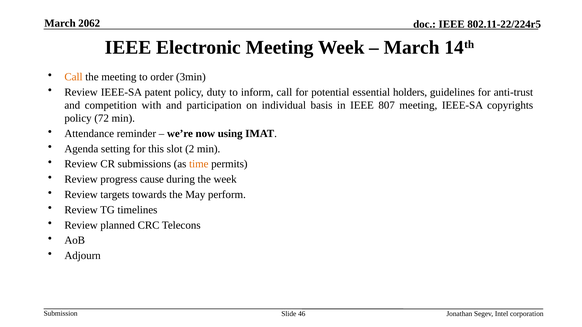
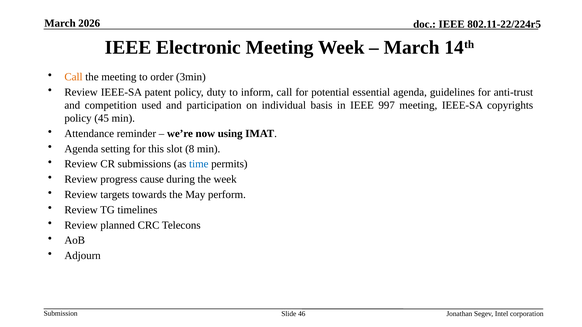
2062: 2062 -> 2026 (89, 23)
essential holders: holders -> agenda (410, 92)
with: with -> used (152, 105)
807: 807 -> 997 (387, 105)
72: 72 -> 45 (102, 118)
2: 2 -> 8 (190, 149)
time colour: orange -> blue (199, 164)
